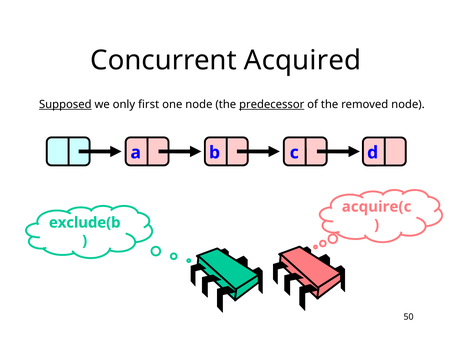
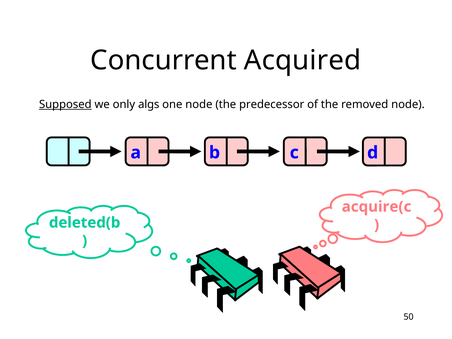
first: first -> algs (149, 104)
predecessor underline: present -> none (272, 104)
exclude(b: exclude(b -> deleted(b (85, 223)
